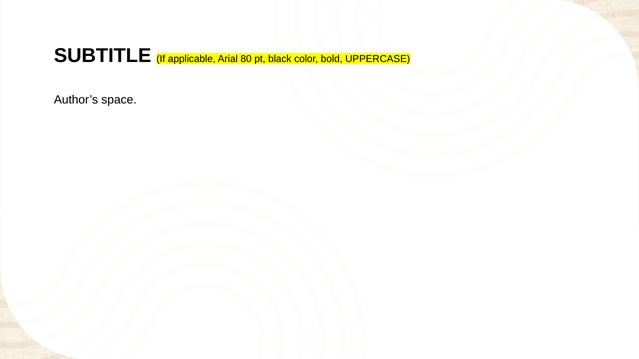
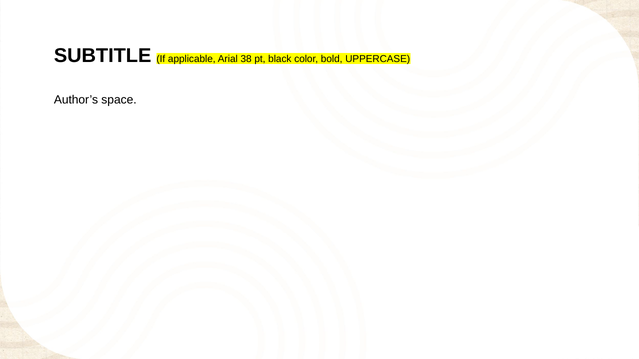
80: 80 -> 38 (246, 59)
